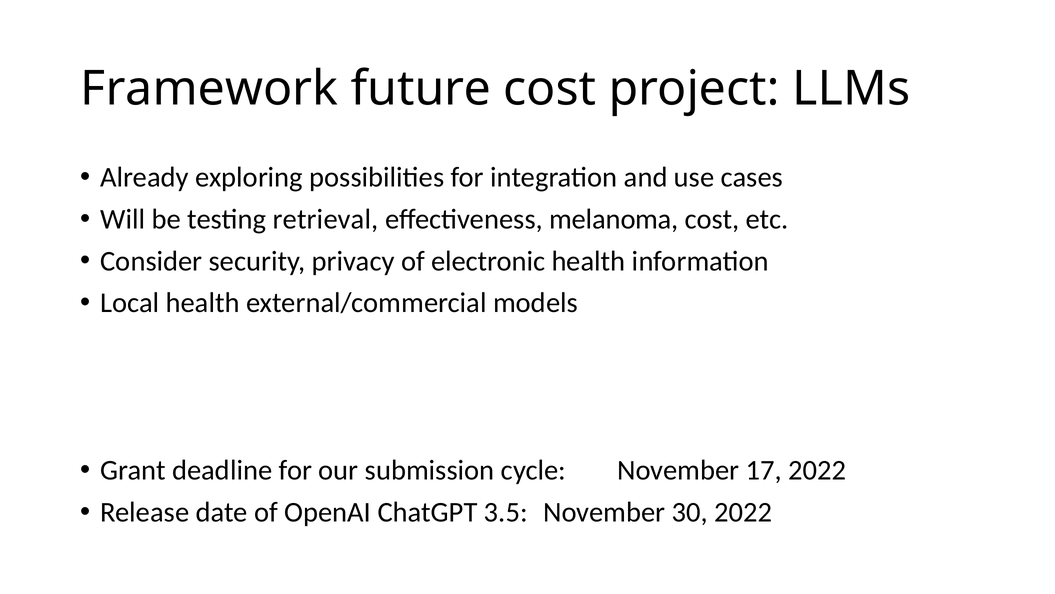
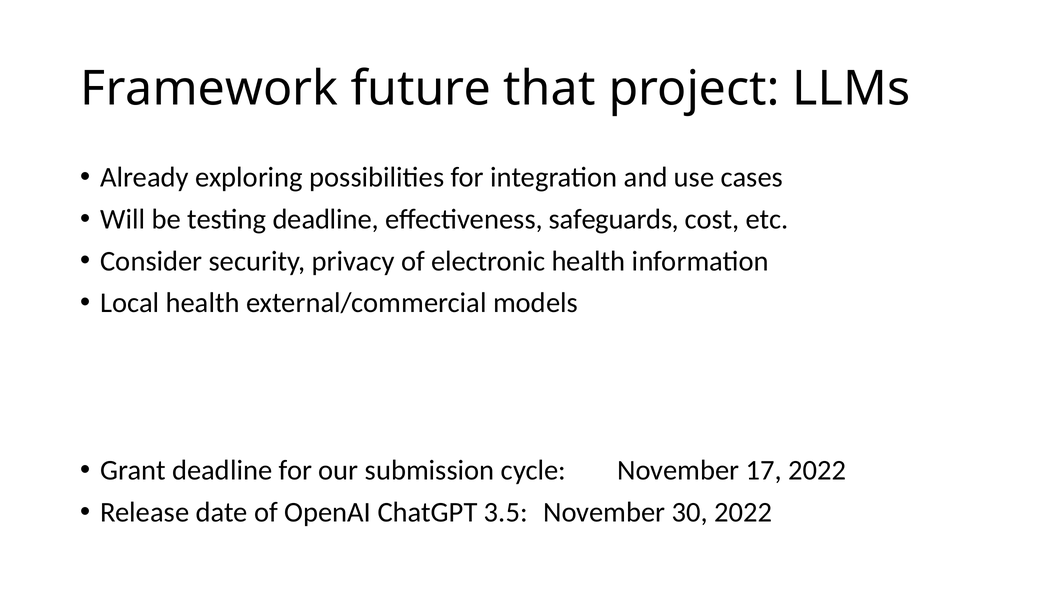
future cost: cost -> that (550, 89)
testing retrieval: retrieval -> deadline (326, 219)
melanoma: melanoma -> safeguards (614, 219)
